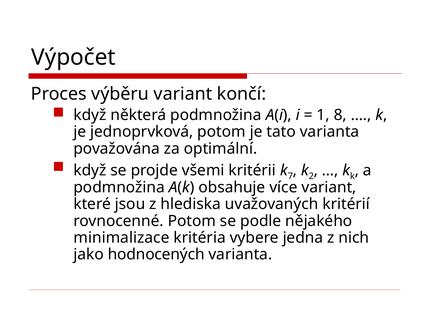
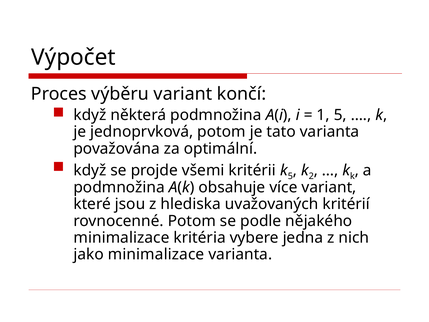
1 8: 8 -> 5 (340, 115)
k 7: 7 -> 5 (290, 176)
jako hodnocených: hodnocených -> minimalizace (156, 254)
